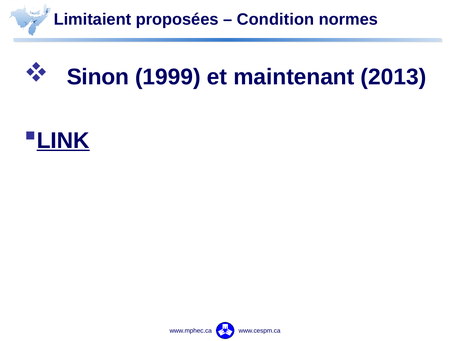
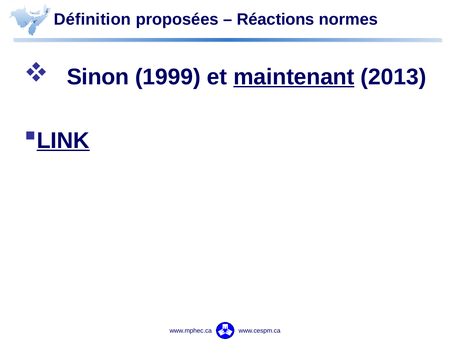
Limitaient: Limitaient -> Définition (92, 19)
Condition: Condition -> Réactions (276, 19)
maintenant underline: none -> present (294, 77)
